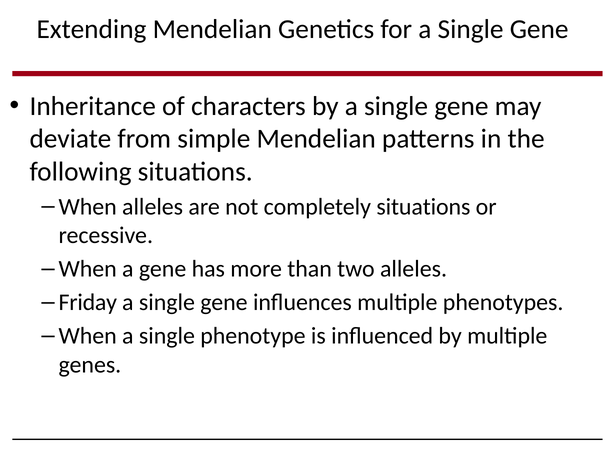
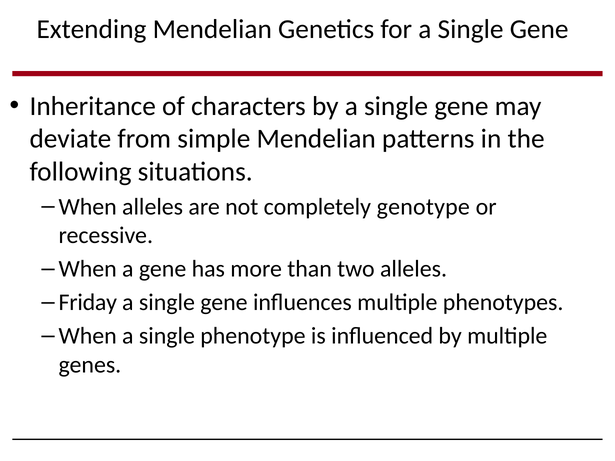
completely situations: situations -> genotype (423, 207)
